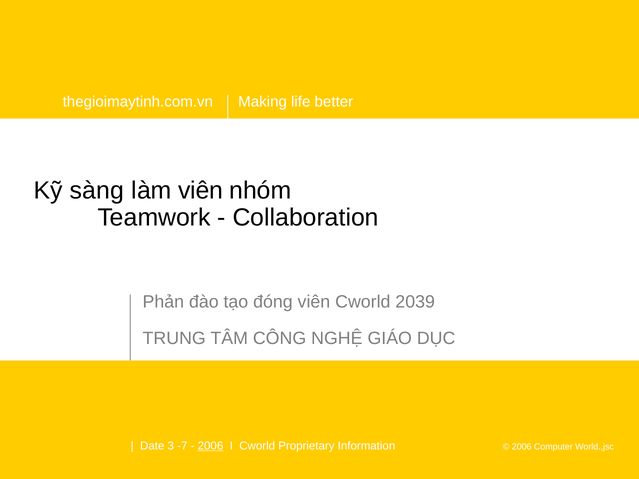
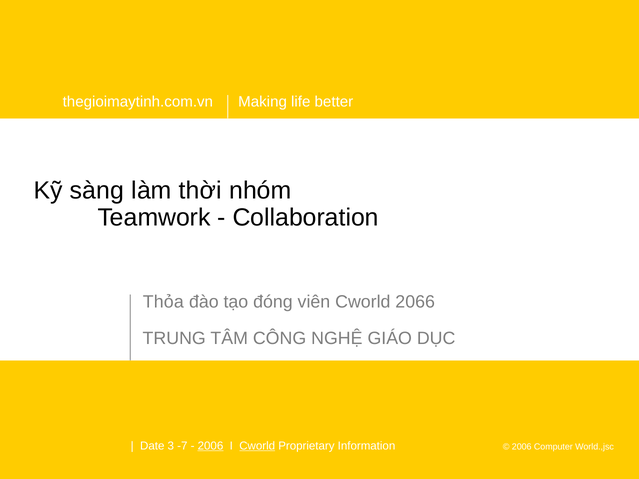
làm viên: viên -> thời (200, 191)
Phản: Phản -> Thỏa (163, 302)
2039: 2039 -> 2066 (415, 302)
Cworld underline: none -> present (257, 446)
